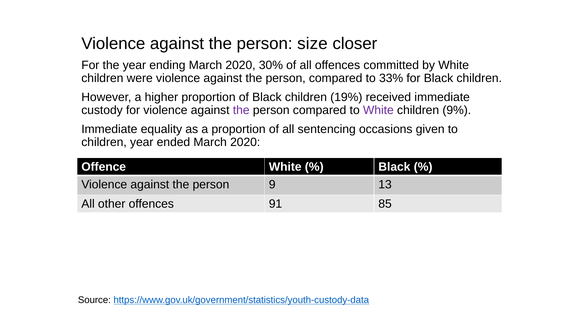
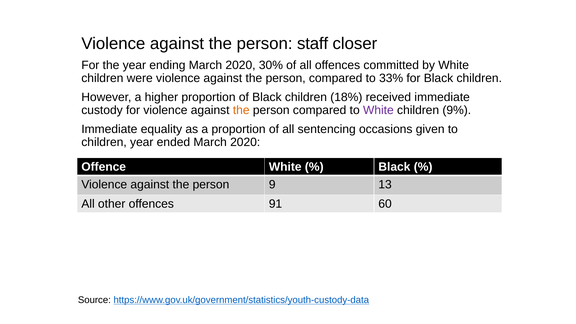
size: size -> staff (313, 44)
19%: 19% -> 18% (346, 97)
the colour: purple -> orange (241, 110)
85: 85 -> 60 (385, 204)
